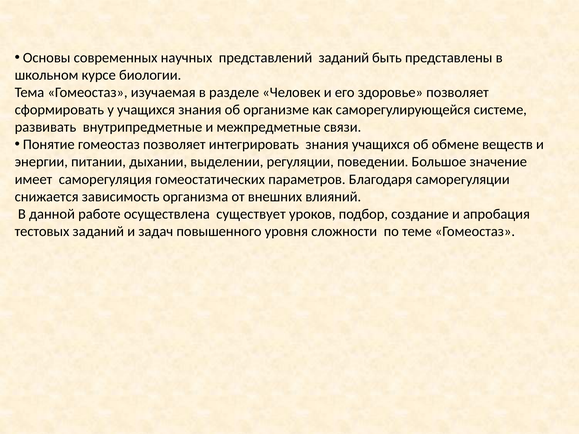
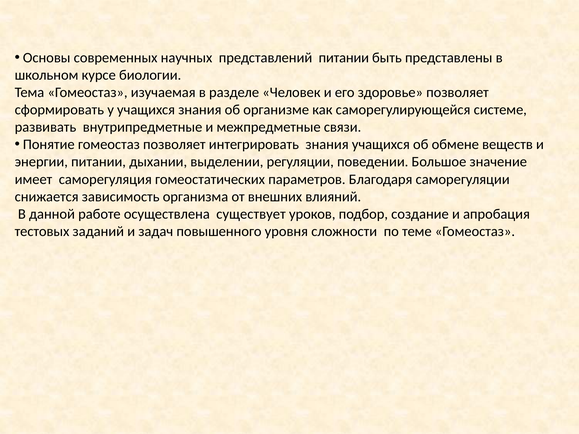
представлений заданий: заданий -> питании (344, 58)
